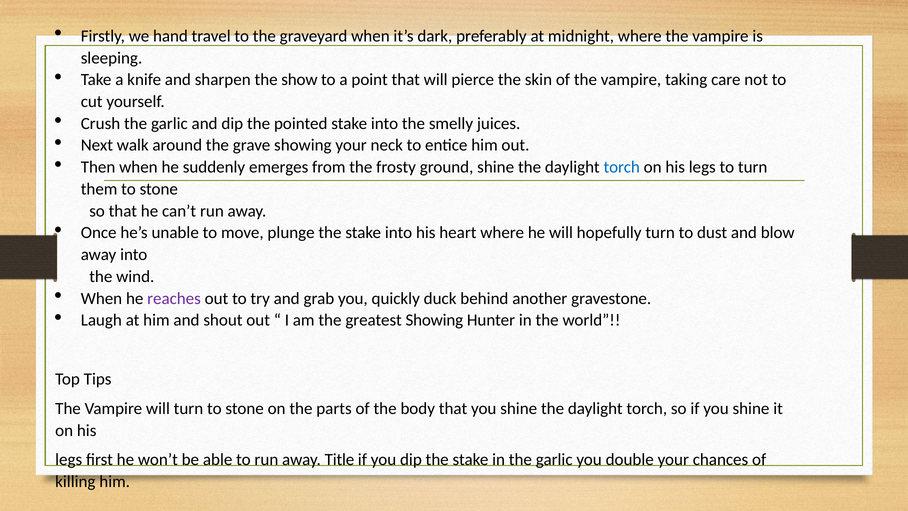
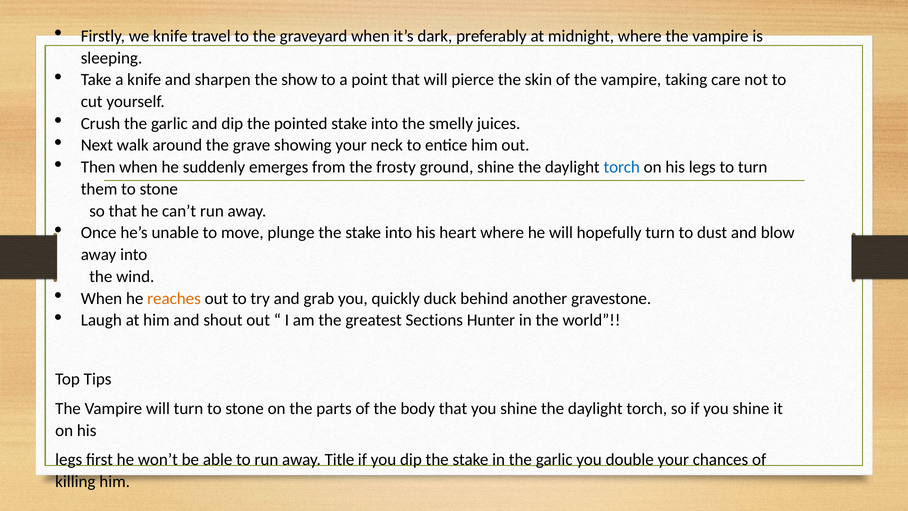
we hand: hand -> knife (170, 36)
reaches colour: purple -> orange (174, 298)
greatest Showing: Showing -> Sections (434, 320)
